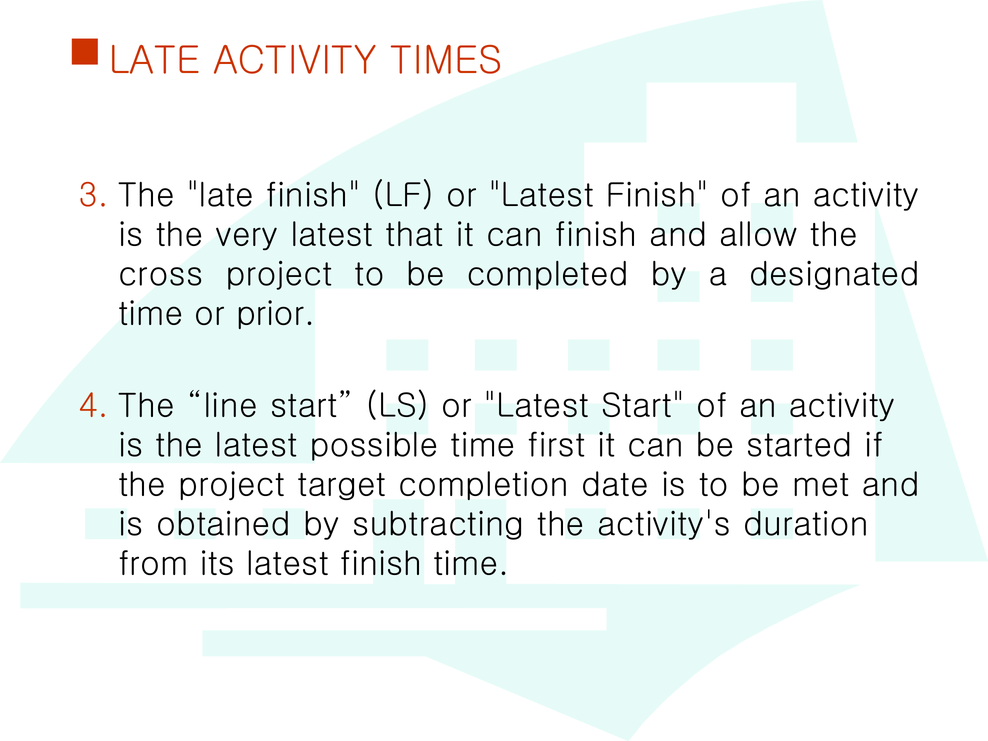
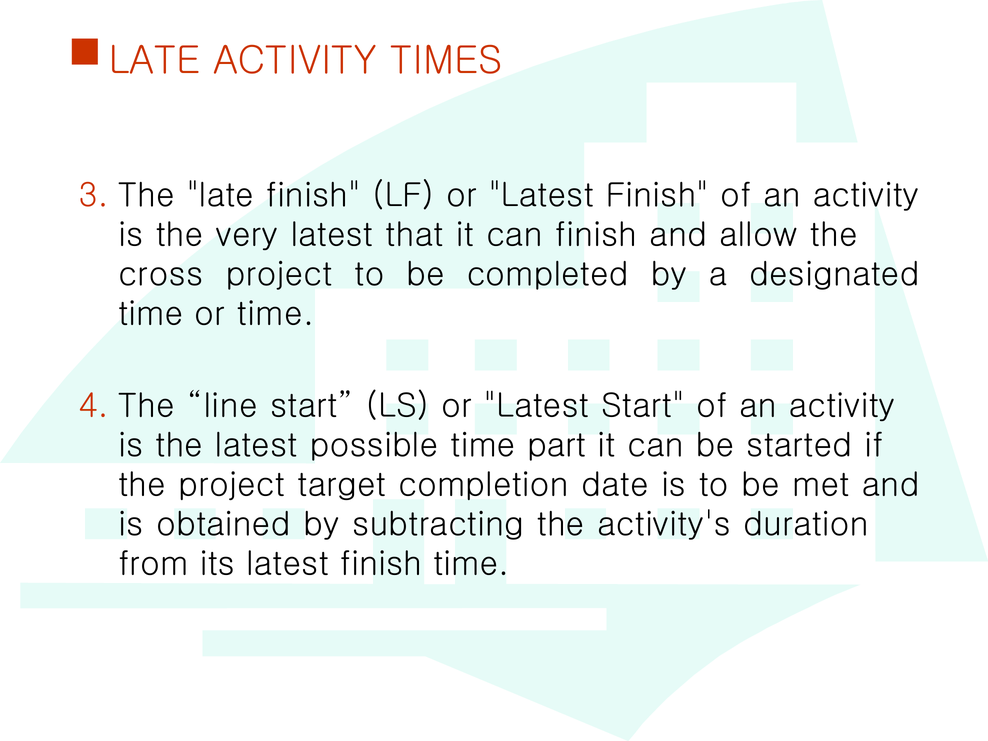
or prior: prior -> time (275, 314)
first: first -> part (557, 445)
